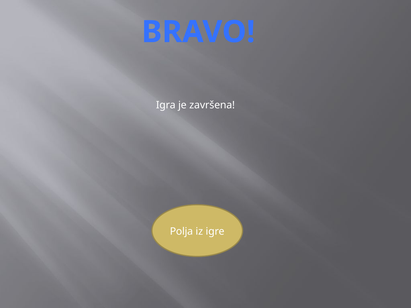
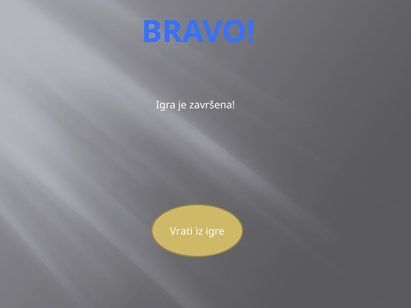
Polja: Polja -> Vrati (181, 231)
